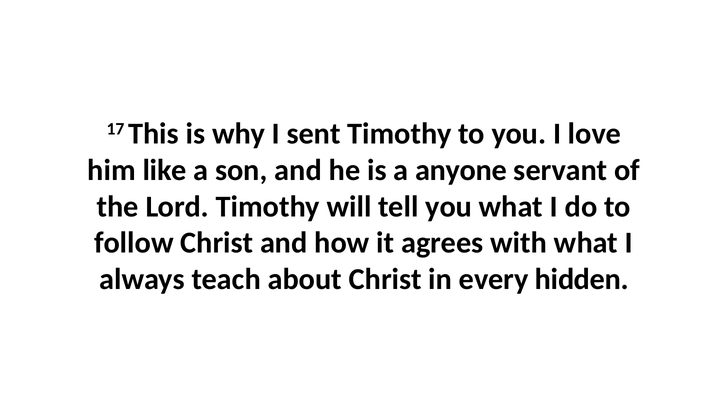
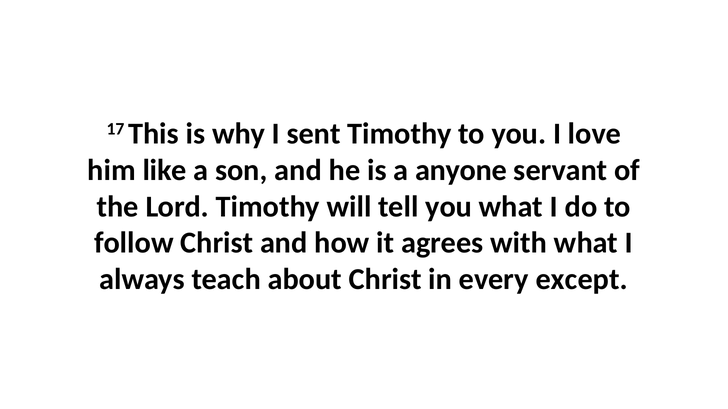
hidden: hidden -> except (582, 280)
